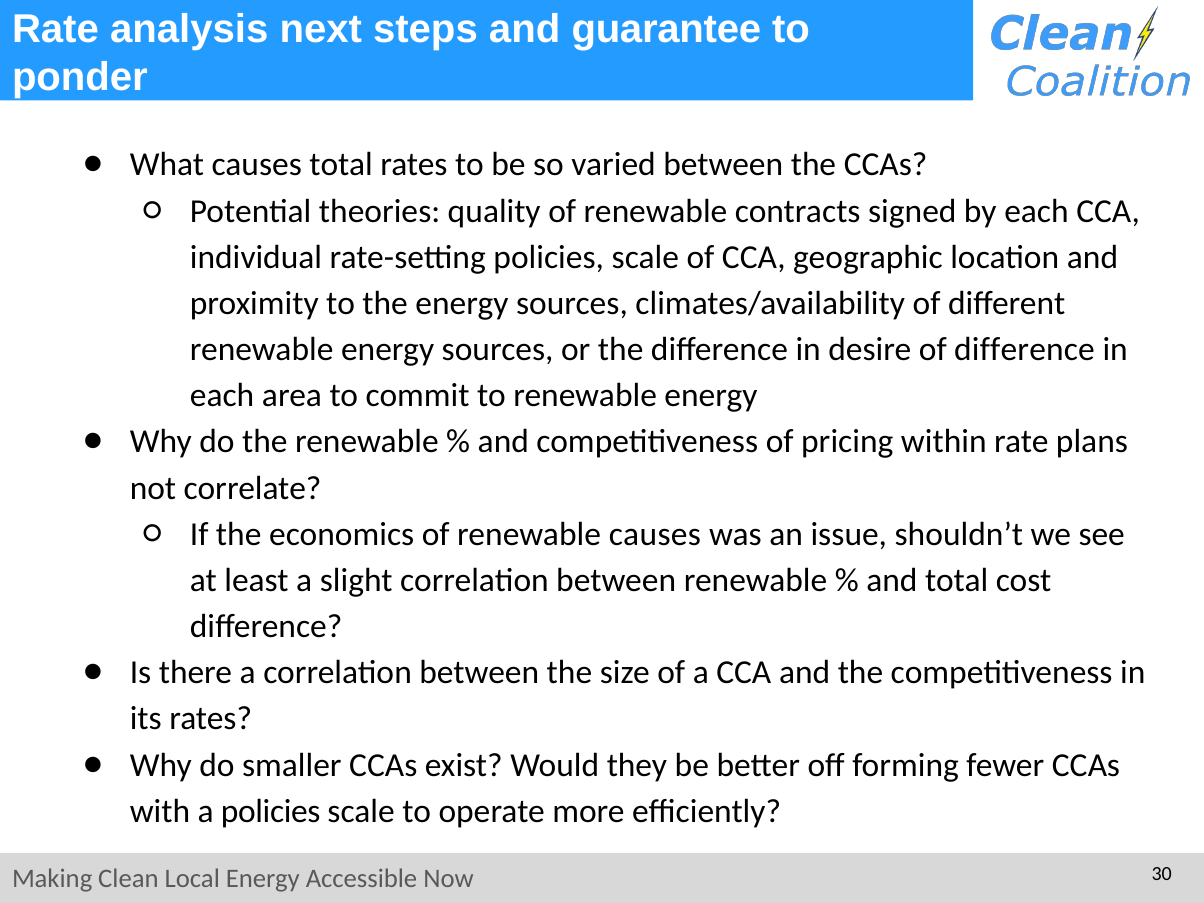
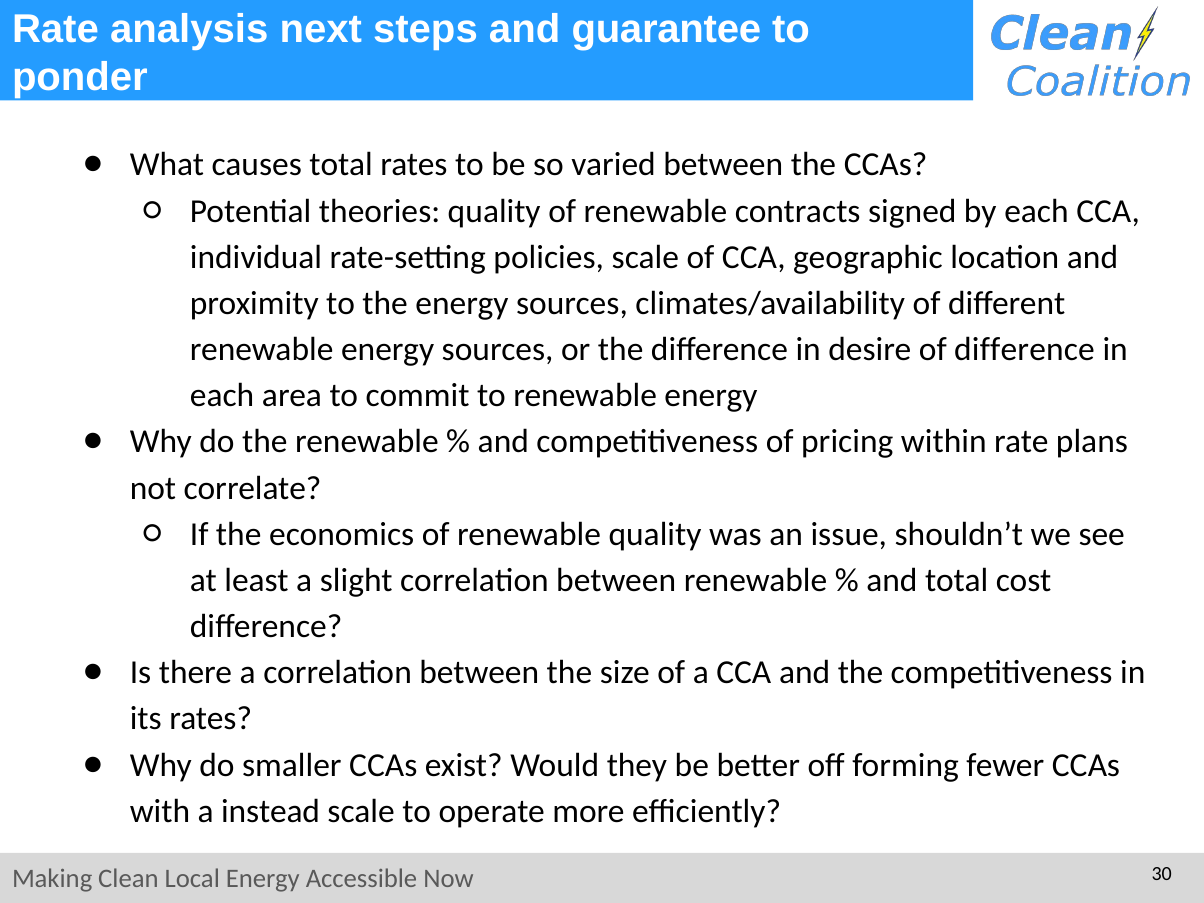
renewable causes: causes -> quality (655, 534)
a policies: policies -> instead (271, 811)
